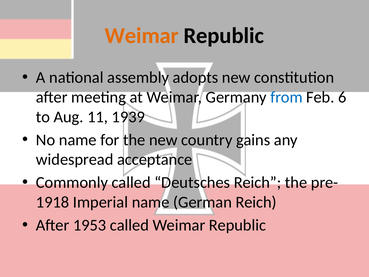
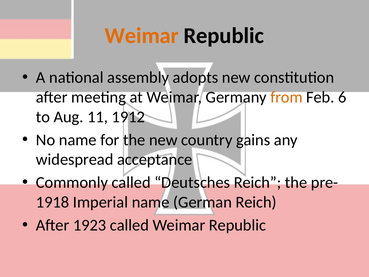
from colour: blue -> orange (286, 97)
1939: 1939 -> 1912 (128, 117)
1953: 1953 -> 1923 (90, 225)
